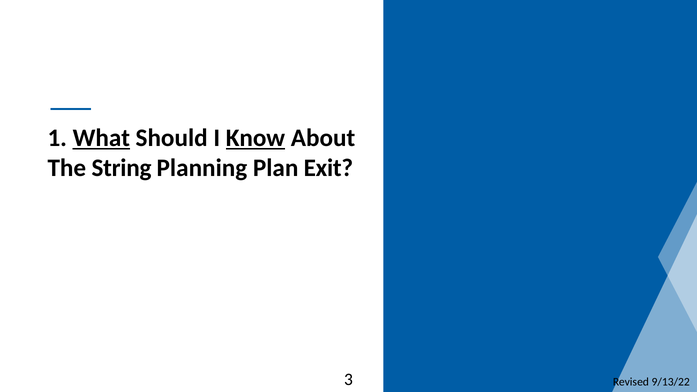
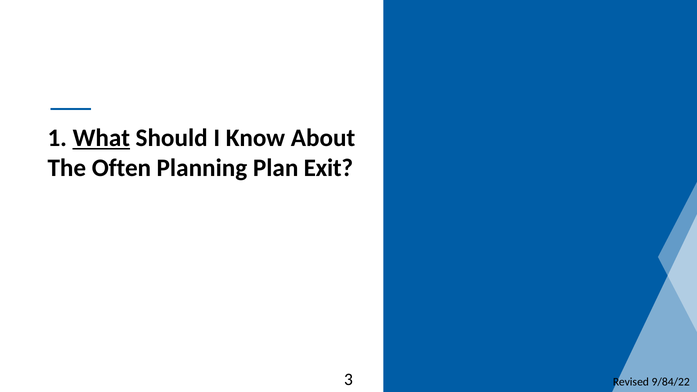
Know underline: present -> none (255, 138)
String: String -> Often (121, 168)
9/13/22: 9/13/22 -> 9/84/22 (671, 382)
